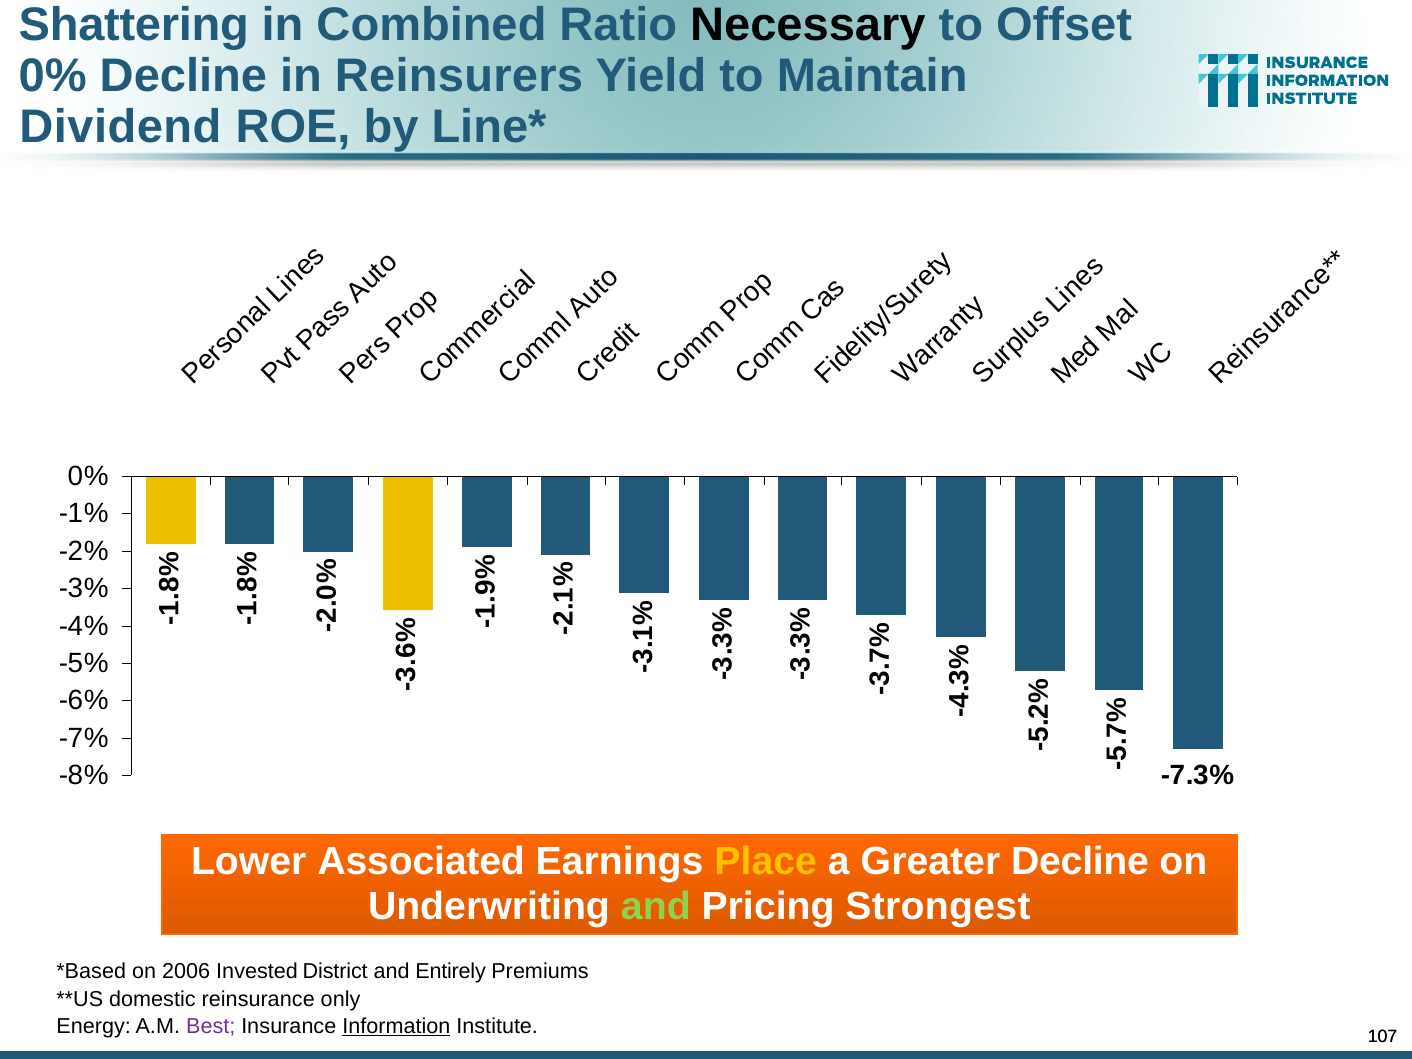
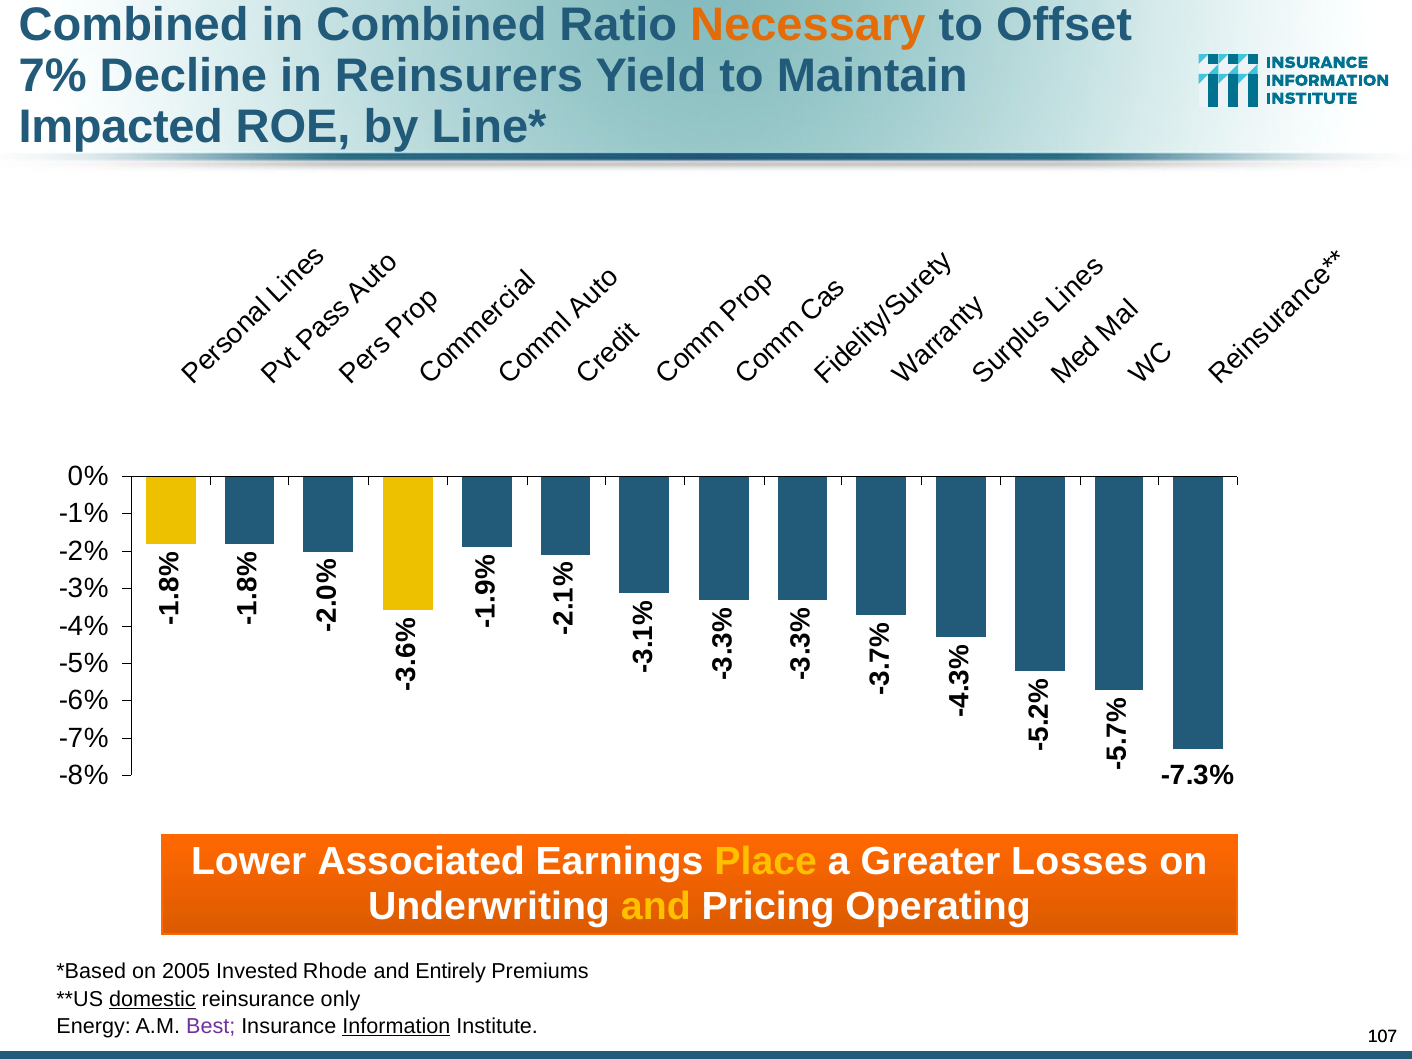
Shattering: Shattering -> Combined (134, 25)
Necessary colour: black -> orange (808, 25)
0%: 0% -> 7% (53, 76)
Dividend: Dividend -> Impacted (121, 127)
Greater Decline: Decline -> Losses (1080, 861)
and colour: light green -> yellow (656, 906)
Strongest: Strongest -> Operating (938, 906)
2006: 2006 -> 2005 (186, 971)
District: District -> Rhode (335, 971)
domestic underline: none -> present (152, 999)
